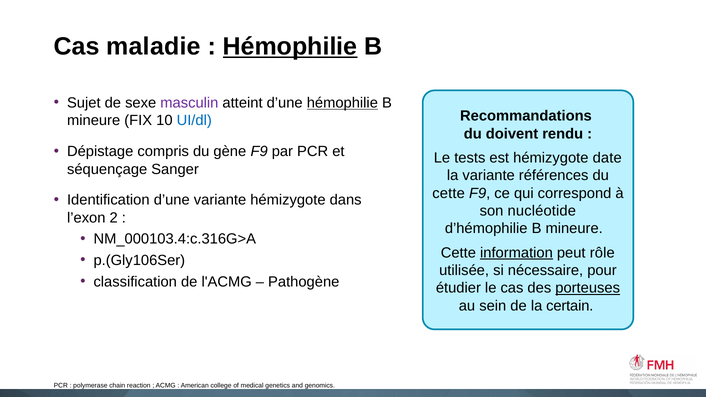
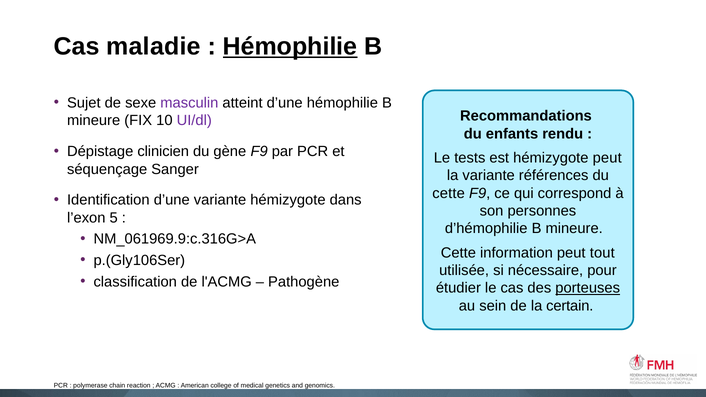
hémophilie underline: present -> none (342, 103)
UI/dl colour: blue -> purple (194, 121)
doivent: doivent -> enfants (512, 134)
compris: compris -> clinicien (163, 152)
hémizygote date: date -> peut (607, 158)
nucléotide: nucléotide -> personnes (542, 211)
2: 2 -> 5 (114, 218)
NM_000103.4:c.316G>A: NM_000103.4:c.316G>A -> NM_061969.9:c.316G>A (175, 239)
information underline: present -> none (516, 253)
rôle: rôle -> tout (602, 253)
